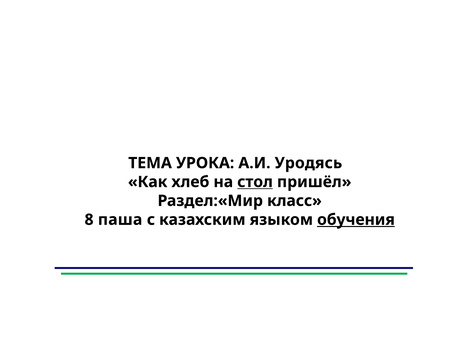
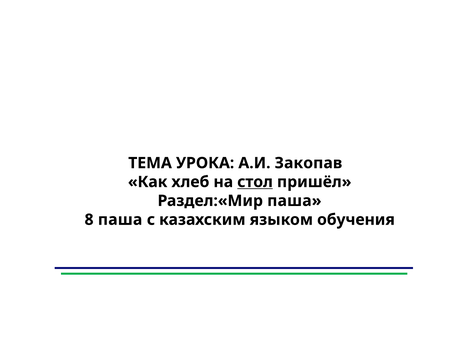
Уродясь: Уродясь -> Закопав (308, 163)
Раздел:«Мир класс: класс -> паша (294, 201)
обучения underline: present -> none (356, 220)
